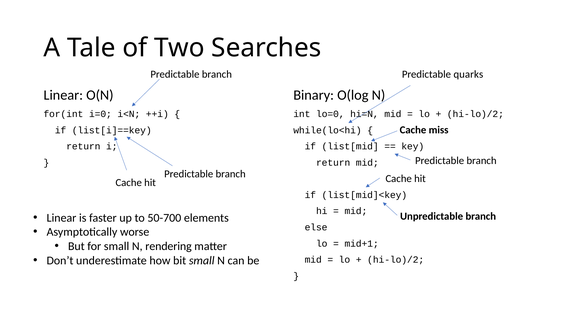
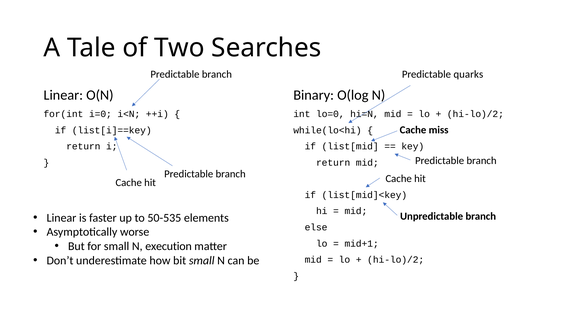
50-700: 50-700 -> 50-535 (164, 218)
rendering: rendering -> execution (169, 246)
